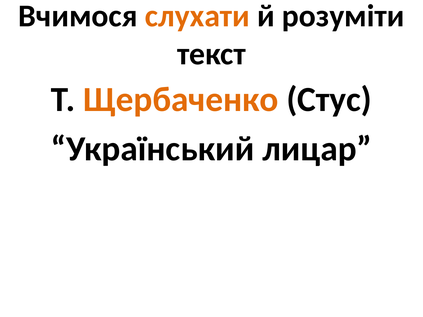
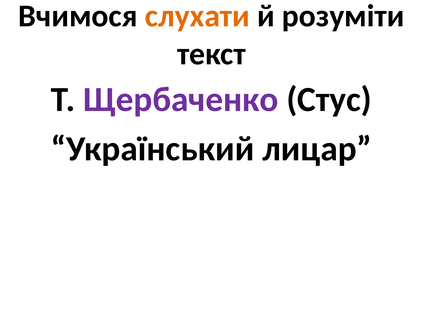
Щербаченко colour: orange -> purple (181, 100)
